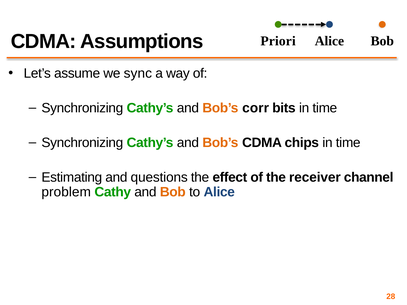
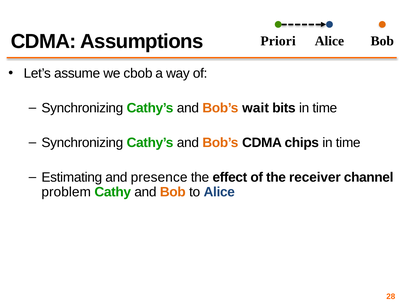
sync: sync -> cbob (138, 73)
corr: corr -> wait (256, 108)
questions: questions -> presence (159, 177)
